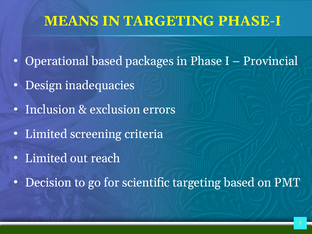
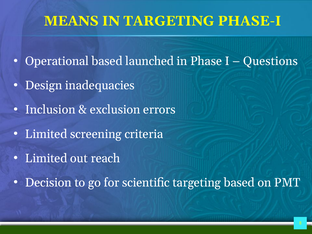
packages: packages -> launched (150, 61)
Provincial: Provincial -> Questions (271, 61)
